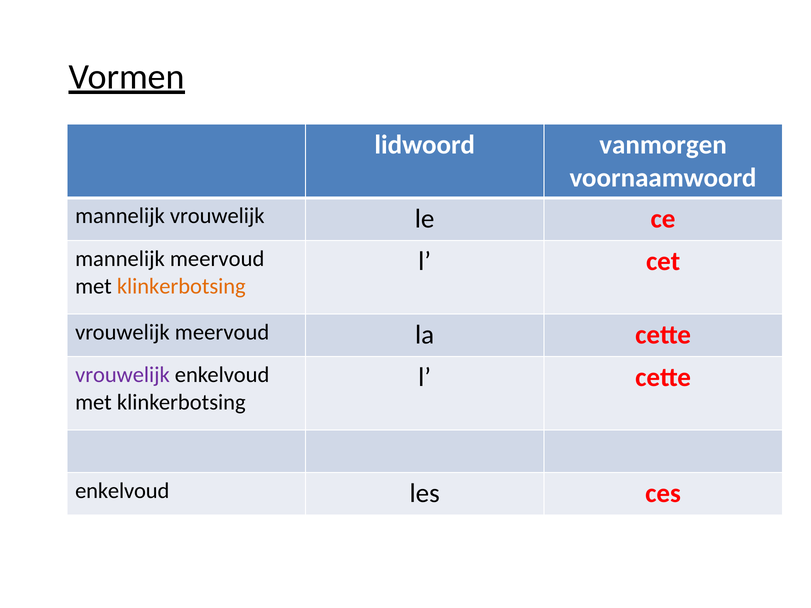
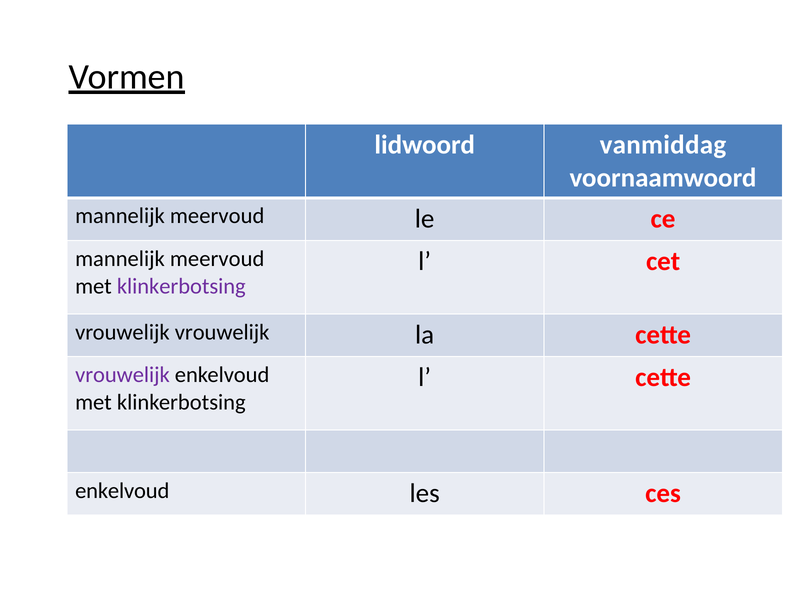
vanmorgen: vanmorgen -> vanmiddag (663, 145)
vrouwelijk: vrouwelijk -> meervoud (217, 216)
klinkerbotsing colour: orange -> purple (181, 286)
vrouwelijk meervoud: meervoud -> vrouwelijk (222, 332)
